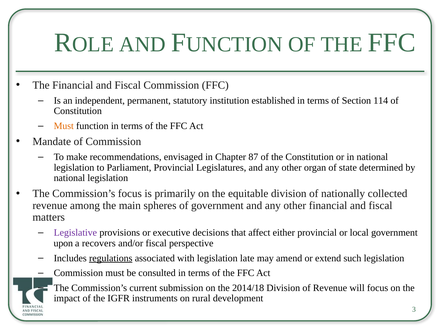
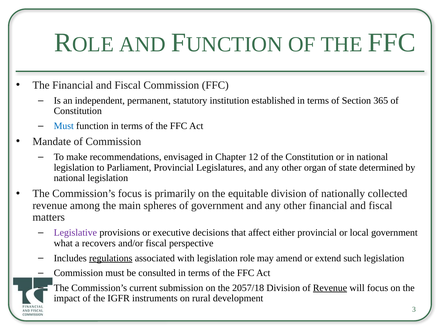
114: 114 -> 365 (381, 101)
Must colour: orange -> blue (64, 126)
87: 87 -> 12 (253, 157)
upon: upon -> what (63, 243)
late: late -> role (247, 258)
2014/18: 2014/18 -> 2057/18 (248, 288)
Revenue underline: none -> present (330, 288)
